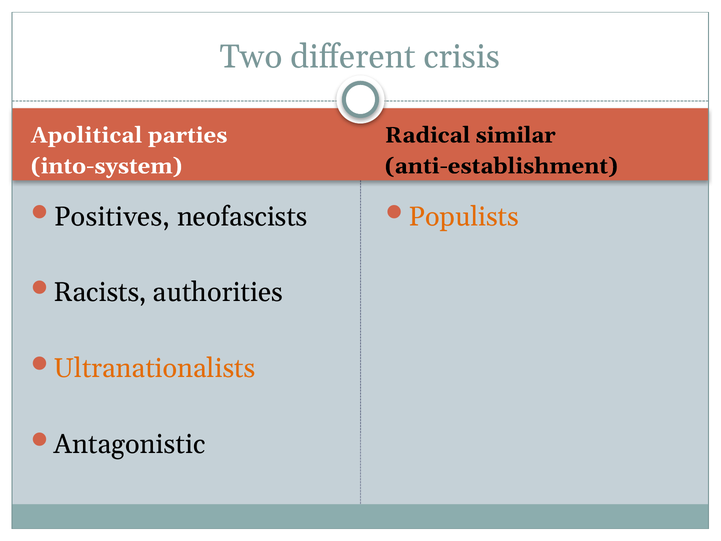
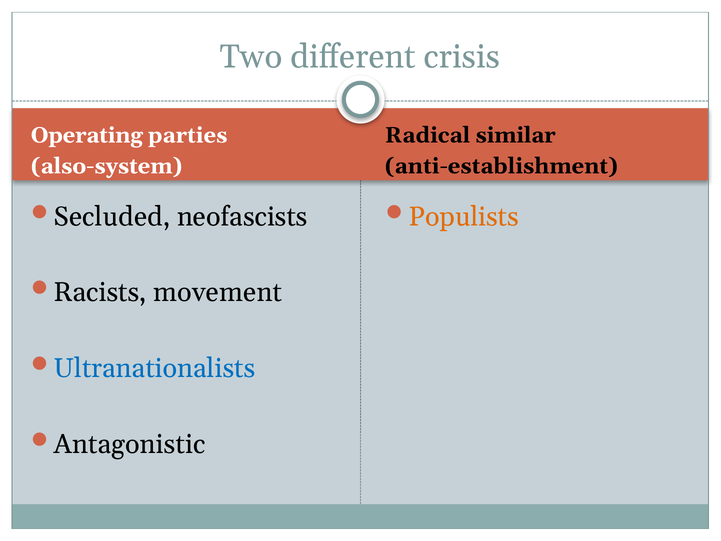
Apolitical: Apolitical -> Operating (87, 135)
into-system: into-system -> also-system (107, 166)
Positives: Positives -> Secluded (112, 217)
authorities: authorities -> movement (218, 292)
Ultranationalists colour: orange -> blue (155, 368)
